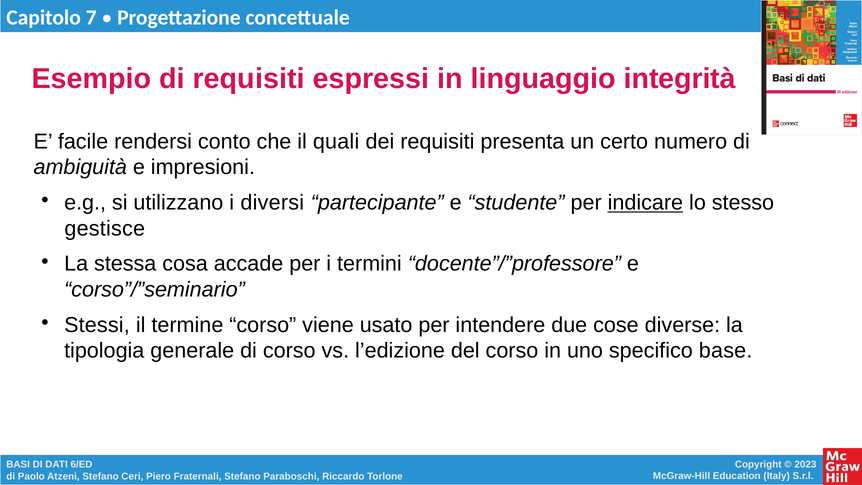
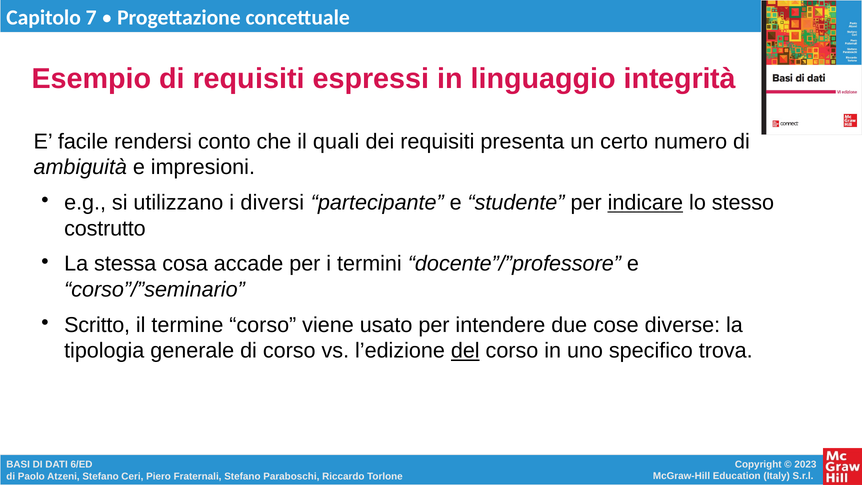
gestisce: gestisce -> costrutto (105, 228)
Stessi: Stessi -> Scritto (97, 325)
del underline: none -> present (465, 351)
base: base -> trova (726, 351)
